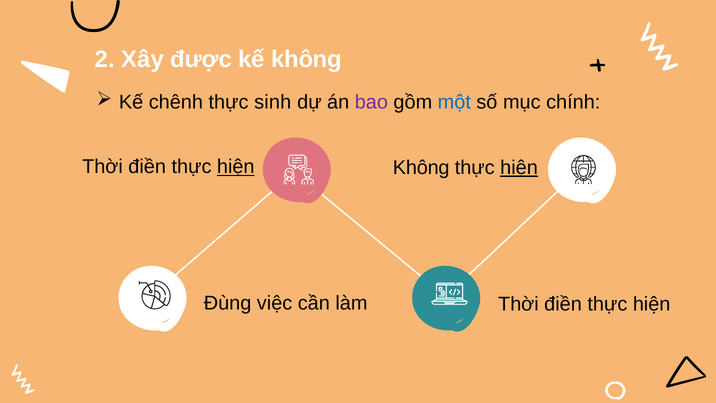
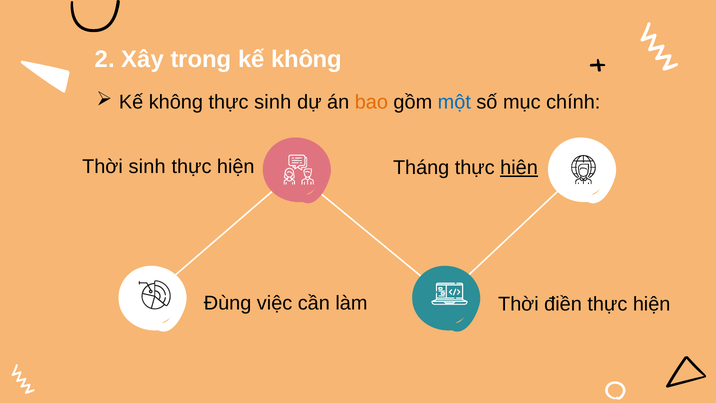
được: được -> trong (201, 59)
chênh: chênh -> không (176, 102)
bao colour: purple -> orange (371, 102)
điền: điền -> sinh (147, 167)
hiện underline: present -> none (236, 167)
Không: Không -> Tháng (421, 168)
